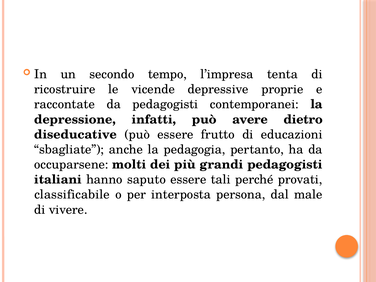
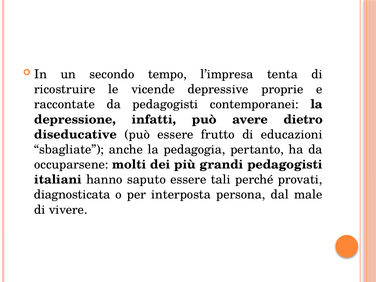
classificabile: classificabile -> diagnosticata (72, 195)
